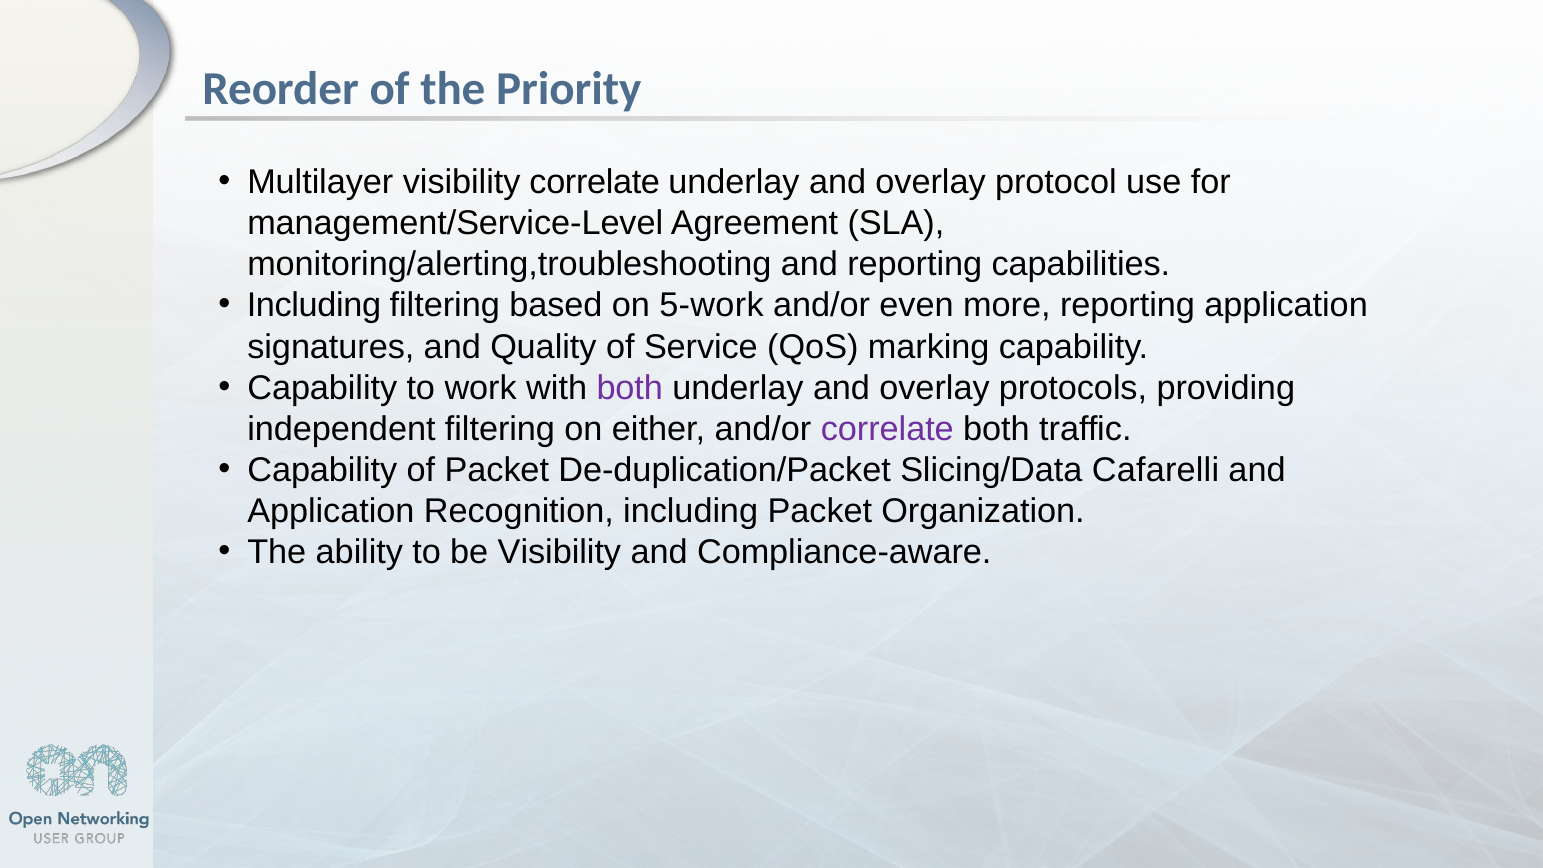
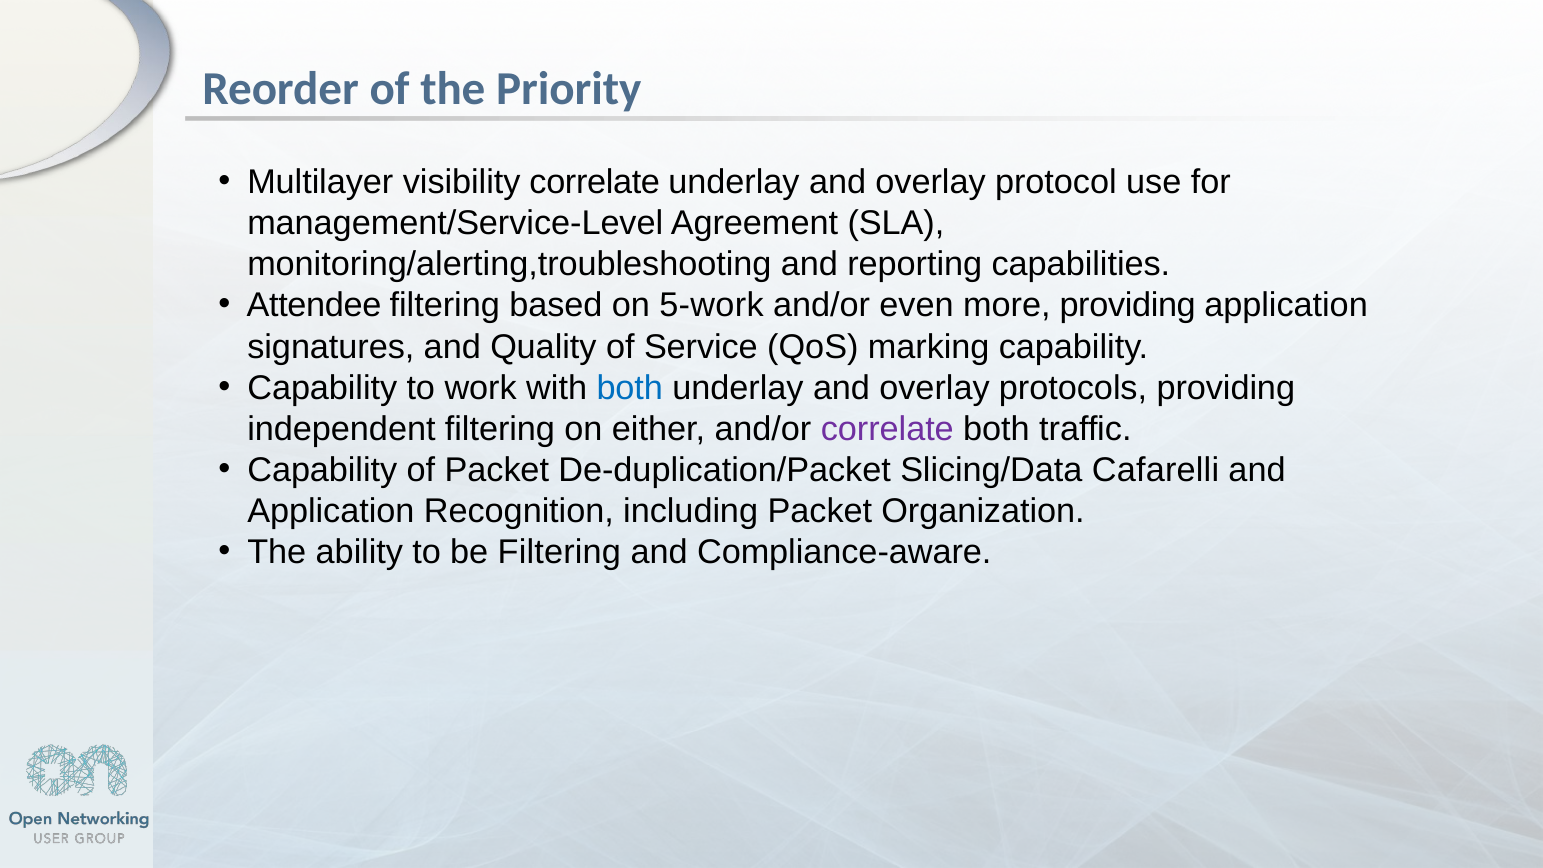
Including: Including -> Attendee (314, 306)
more reporting: reporting -> providing (1128, 306)
both colour: purple -> blue (630, 388)
be Visibility: Visibility -> Filtering (559, 552)
